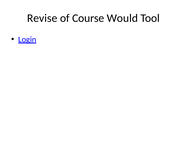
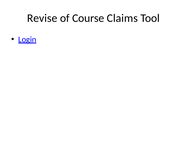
Would: Would -> Claims (122, 18)
